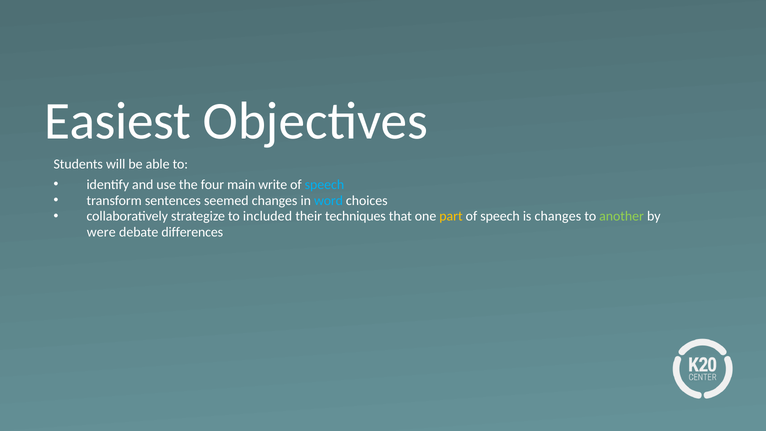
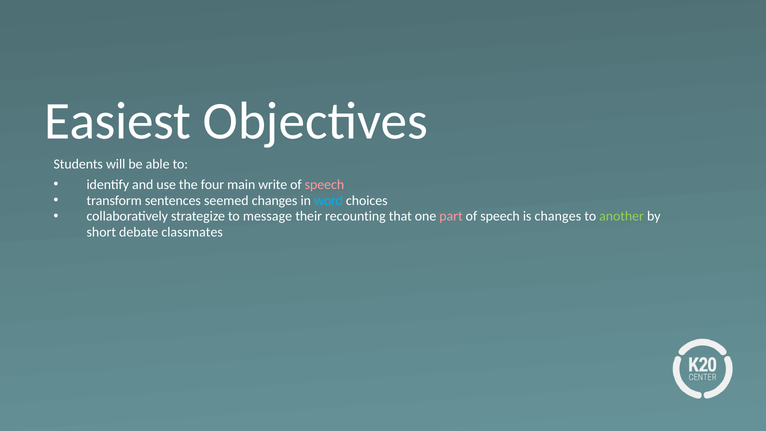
speech colour: light blue -> pink (324, 184)
included: included -> message (268, 216)
techniques: techniques -> recounting (355, 216)
part colour: yellow -> pink (451, 216)
were: were -> short (101, 232)
differences: differences -> classmates (192, 232)
